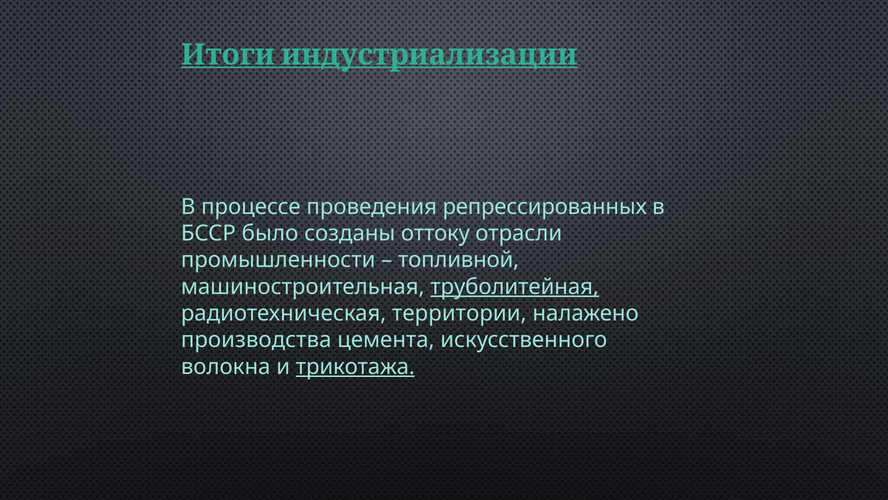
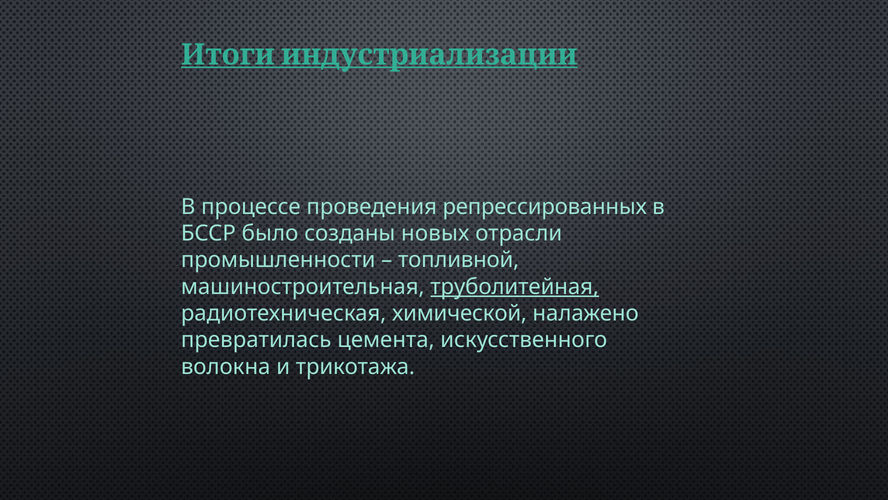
оттоку: оттоку -> новых (435, 233)
территории: территории -> химической (459, 313)
производства: производства -> превратилась (256, 340)
трикотажа underline: present -> none (355, 366)
